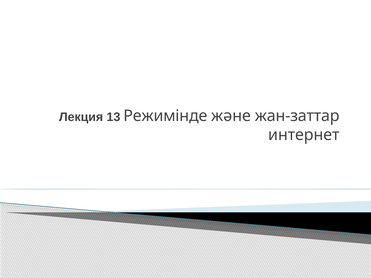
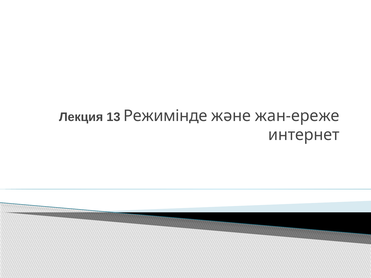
жан-заттар: жан-заттар -> жан-ереже (297, 116)
